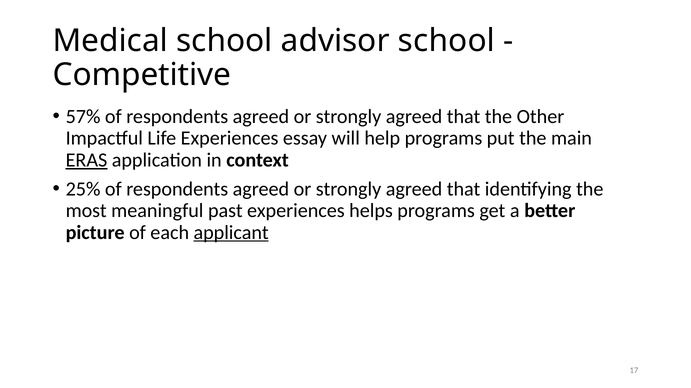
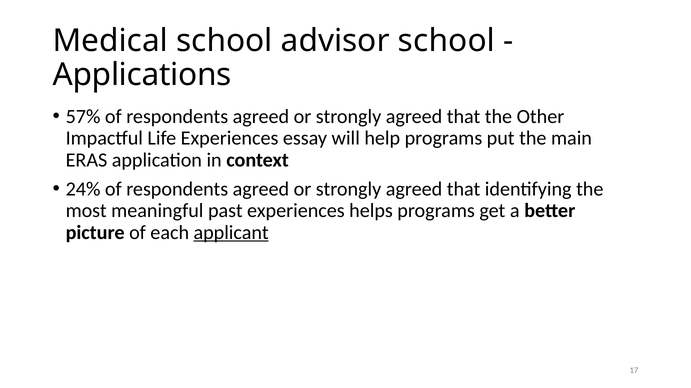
Competitive: Competitive -> Applications (142, 75)
ERAS underline: present -> none (86, 160)
25%: 25% -> 24% (83, 189)
